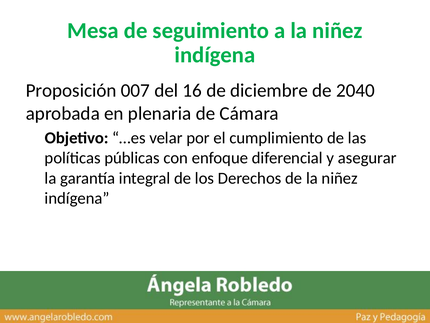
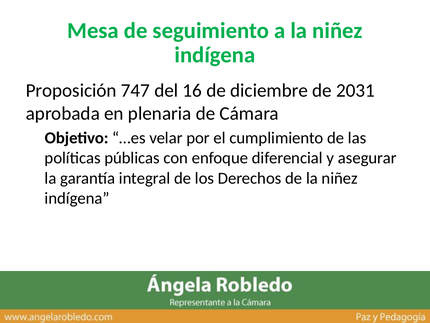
007: 007 -> 747 (135, 90)
2040: 2040 -> 2031 (355, 90)
